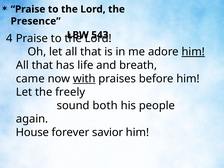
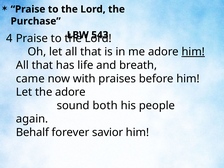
Presence: Presence -> Purchase (36, 21)
with underline: present -> none (84, 79)
the freely: freely -> adore (70, 92)
House: House -> Behalf (32, 132)
